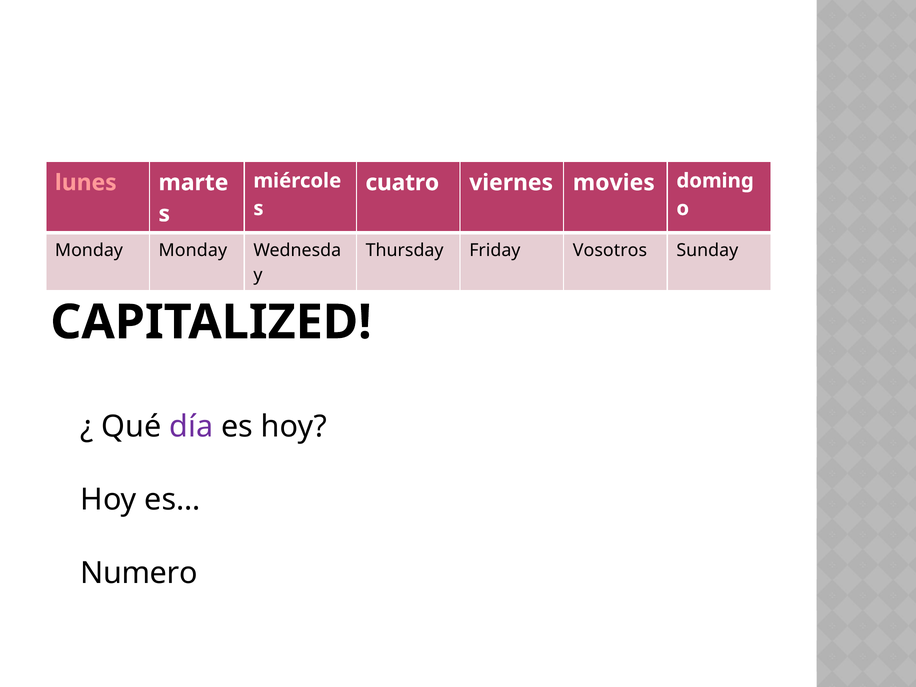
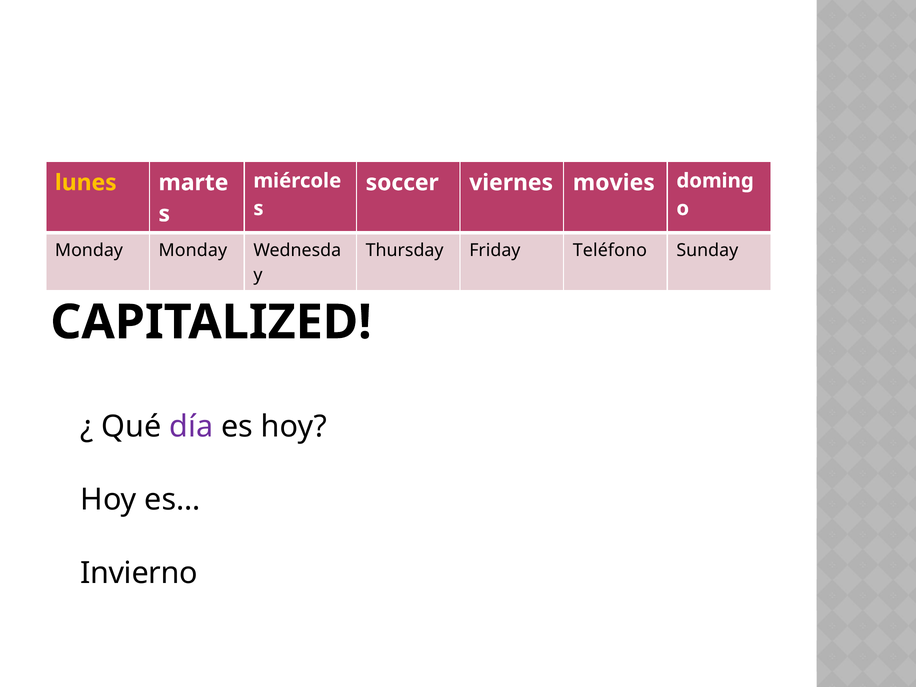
lunes colour: pink -> yellow (86, 183)
cuatro: cuatro -> soccer (402, 183)
Vosotros: Vosotros -> Teléfono (610, 251)
Numero: Numero -> Invierno (139, 573)
